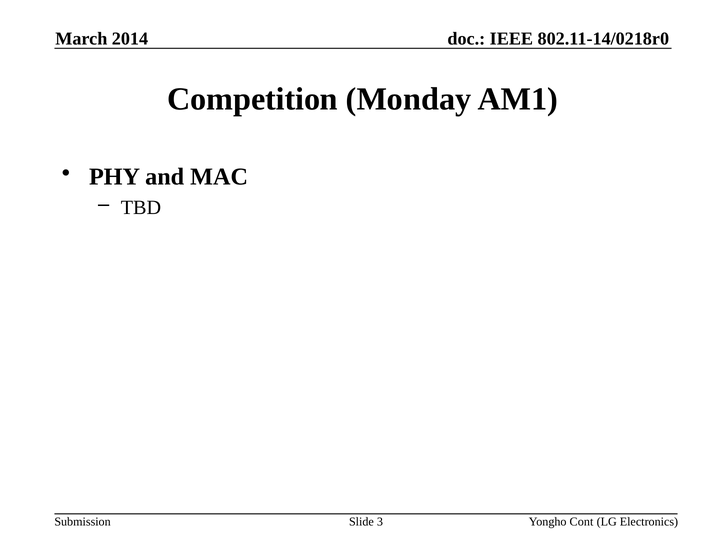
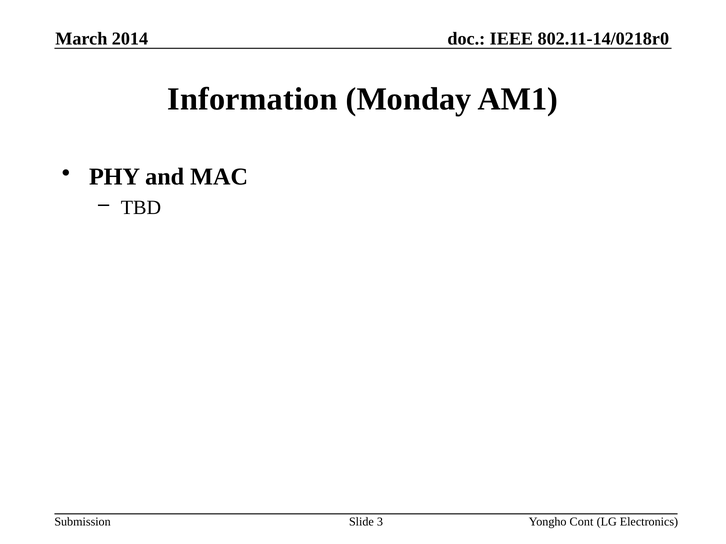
Competition: Competition -> Information (252, 99)
